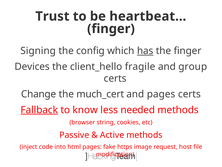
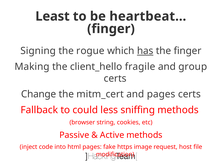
Trust: Trust -> Least (53, 16)
config: config -> rogue (90, 51)
Devices: Devices -> Making (32, 66)
much_cert: much_cert -> mitm_cert (100, 94)
Fallback underline: present -> none (39, 110)
know: know -> could (85, 110)
needed: needed -> sniffing (138, 110)
